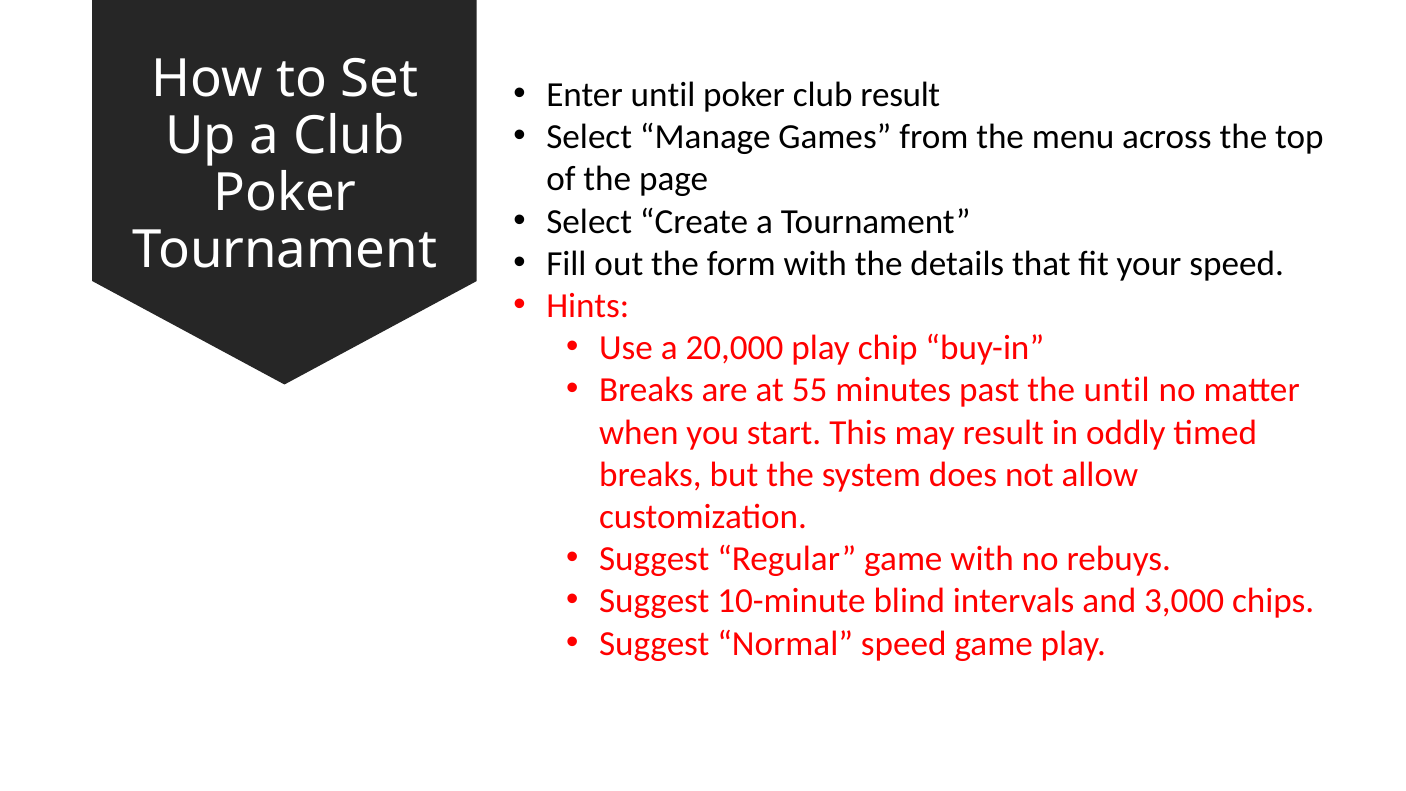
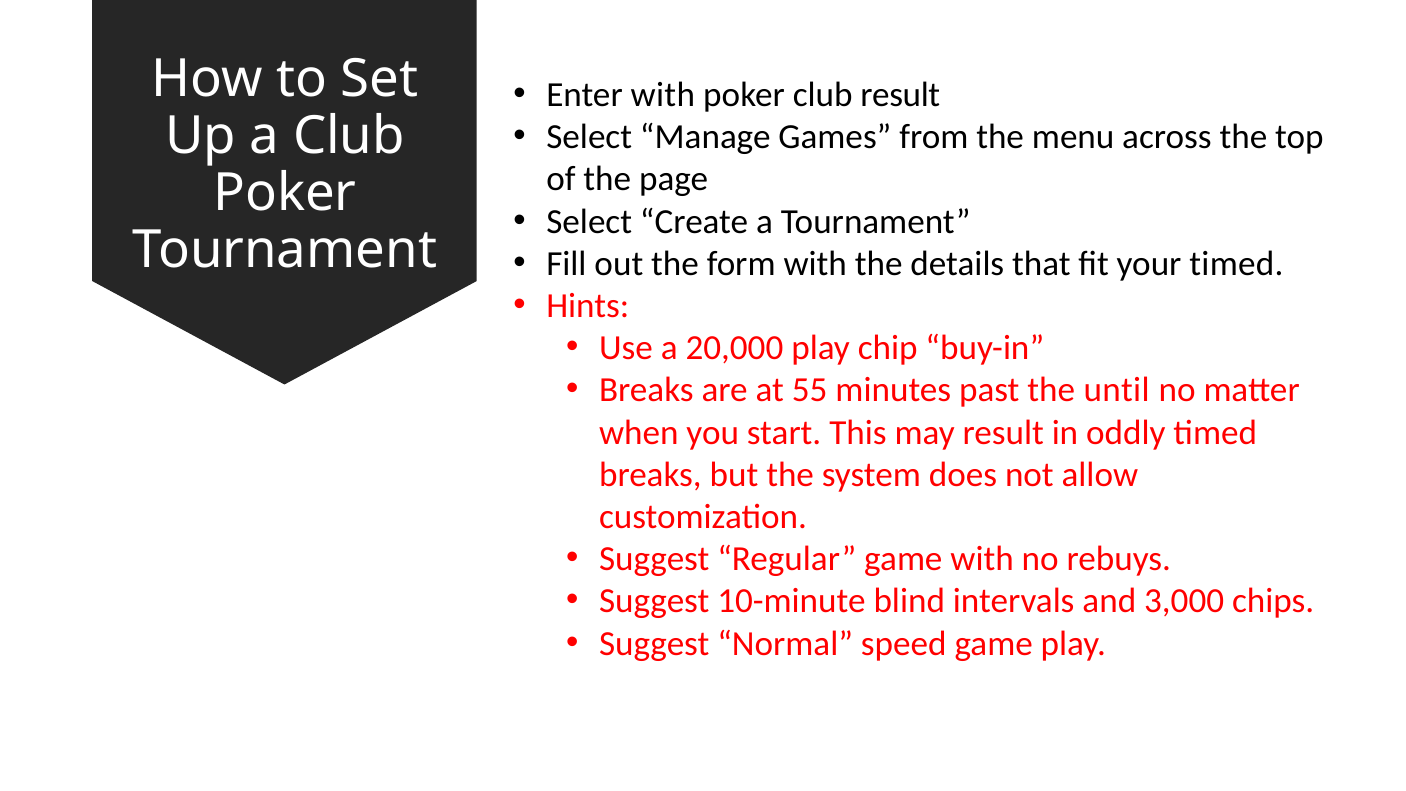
Enter until: until -> with (663, 95)
your speed: speed -> timed (1237, 264)
